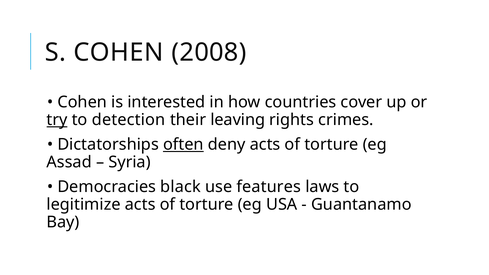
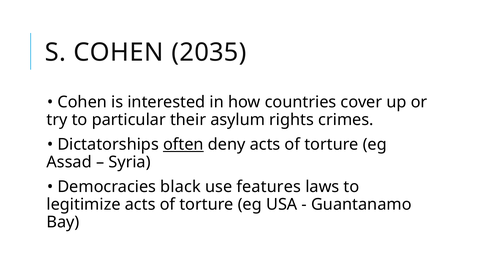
2008: 2008 -> 2035 (209, 52)
try underline: present -> none (57, 120)
detection: detection -> particular (129, 120)
leaving: leaving -> asylum (238, 120)
